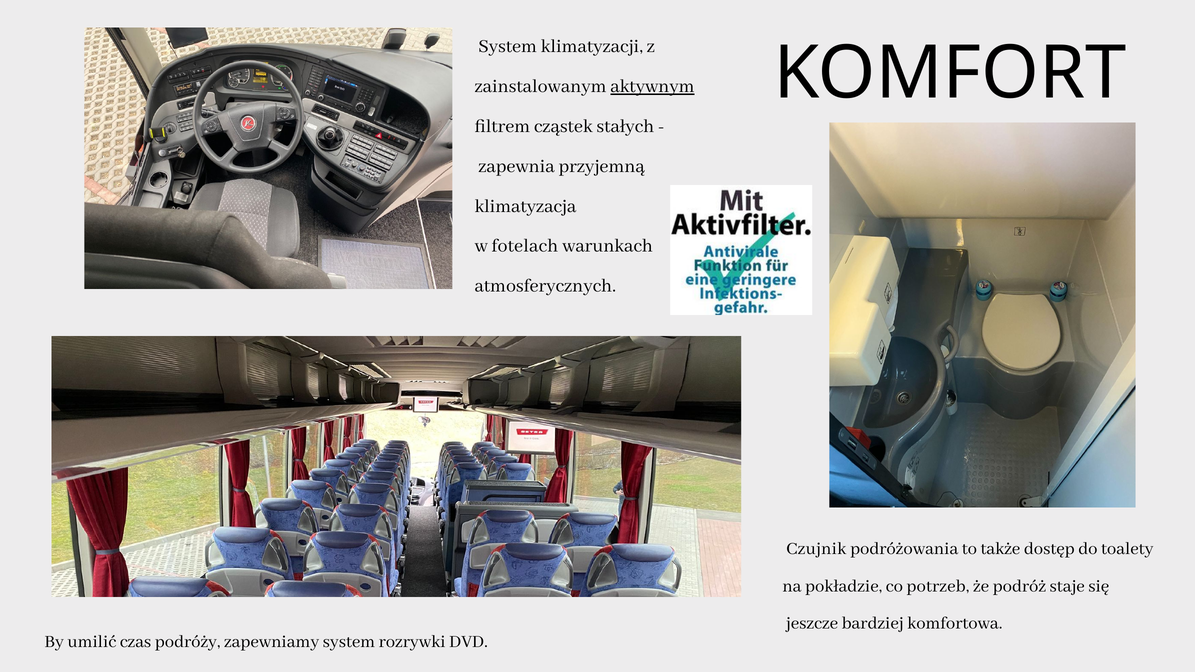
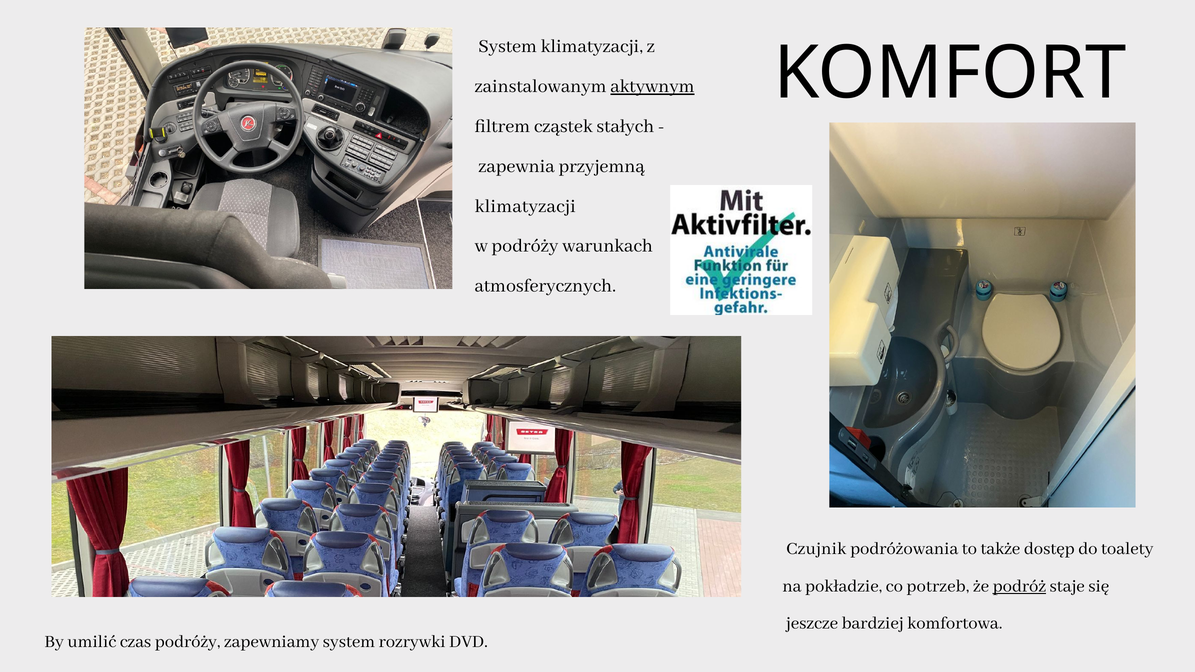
klimatyzacja: klimatyzacja -> klimatyzacji (525, 205)
w fotelach: fotelach -> podróży (525, 245)
podróż underline: none -> present (1019, 586)
